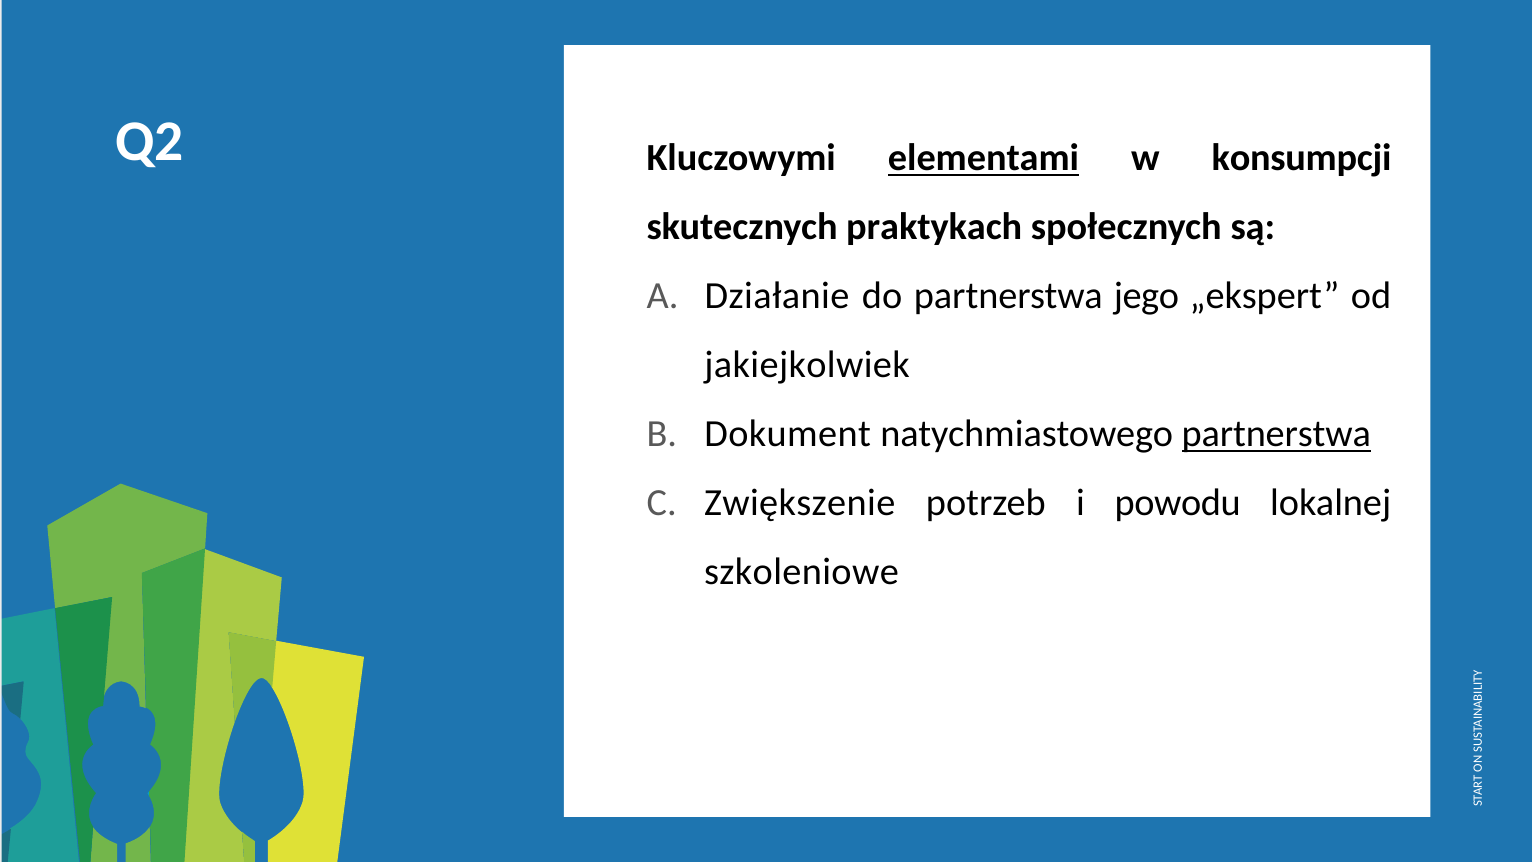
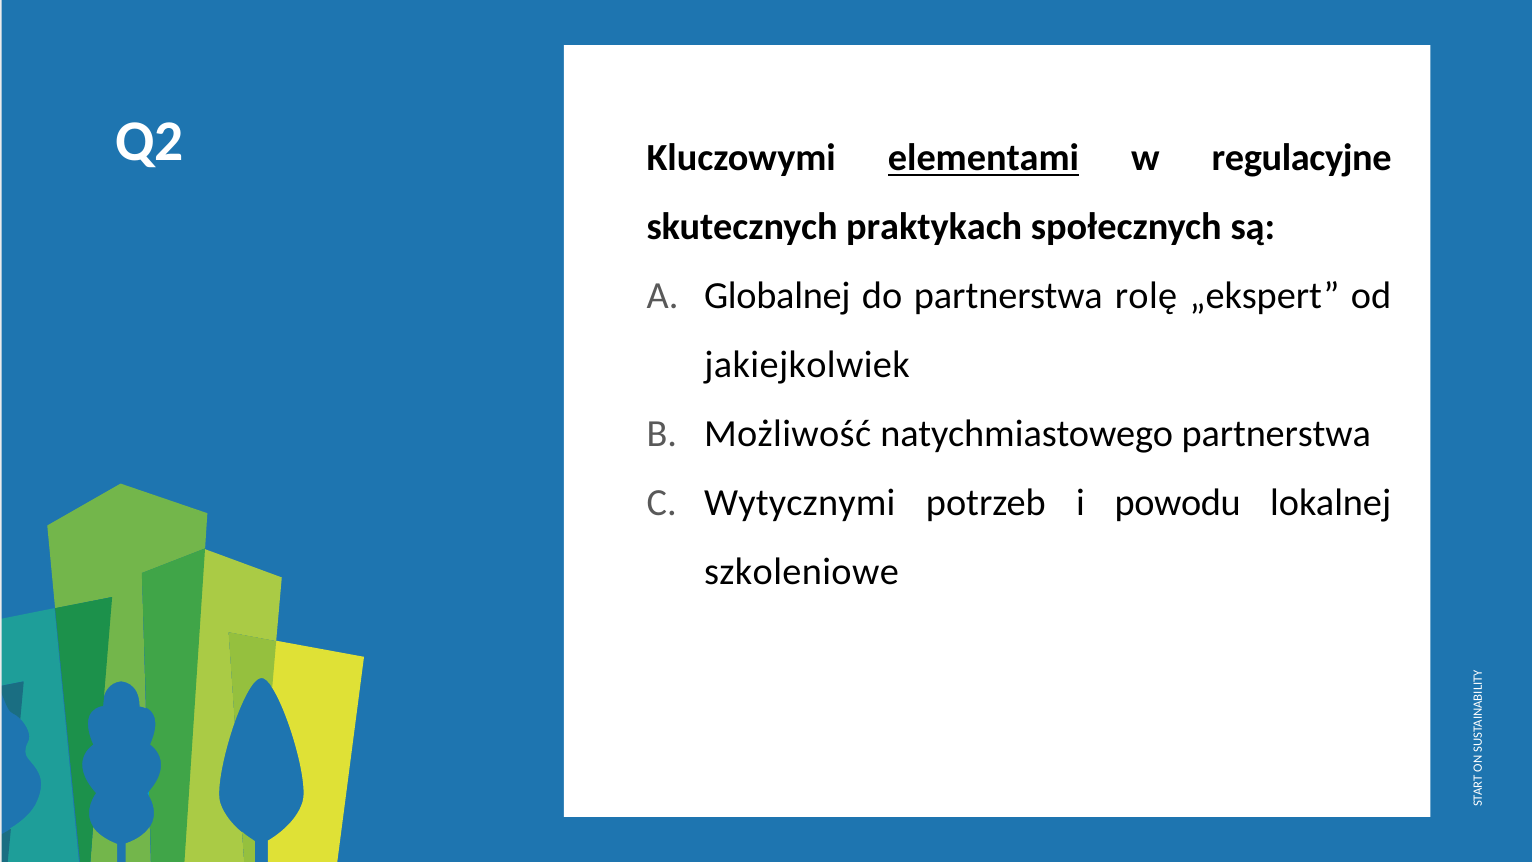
konsumpcji: konsumpcji -> regulacyjne (1302, 158)
Działanie: Działanie -> Globalnej (777, 296)
jego: jego -> rolę (1146, 296)
Dokument: Dokument -> Możliwość (788, 434)
partnerstwa underline: present -> none (1276, 434)
Zwiększenie: Zwiększenie -> Wytycznymi (800, 503)
